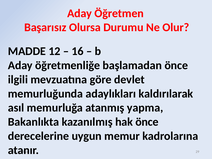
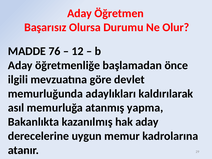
12: 12 -> 76 (54, 51)
16: 16 -> 12 (78, 51)
hak önce: önce -> aday (147, 122)
